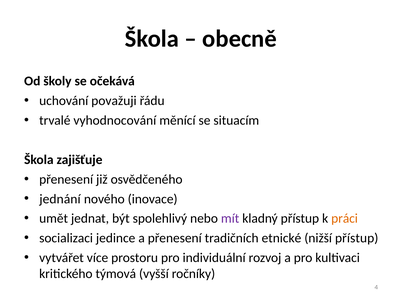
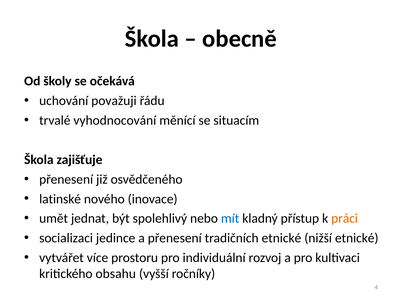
jednání: jednání -> latinské (60, 199)
mít colour: purple -> blue (230, 219)
nižší přístup: přístup -> etnické (357, 239)
týmová: týmová -> obsahu (116, 274)
